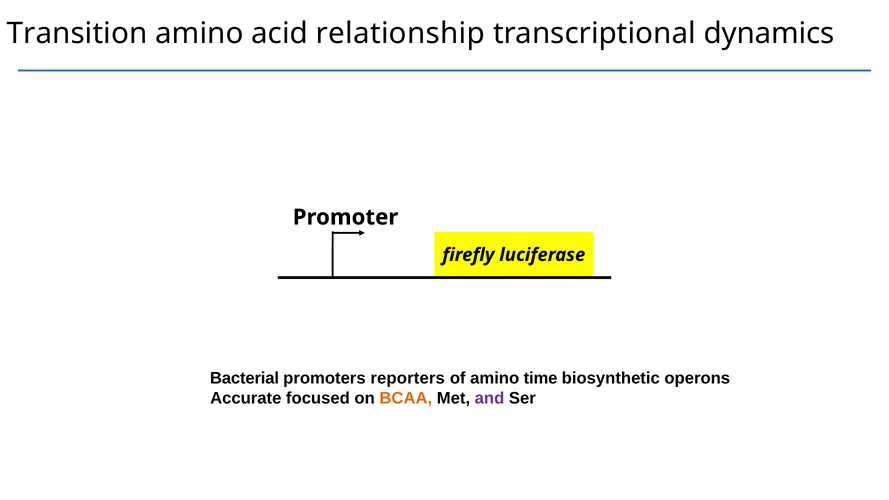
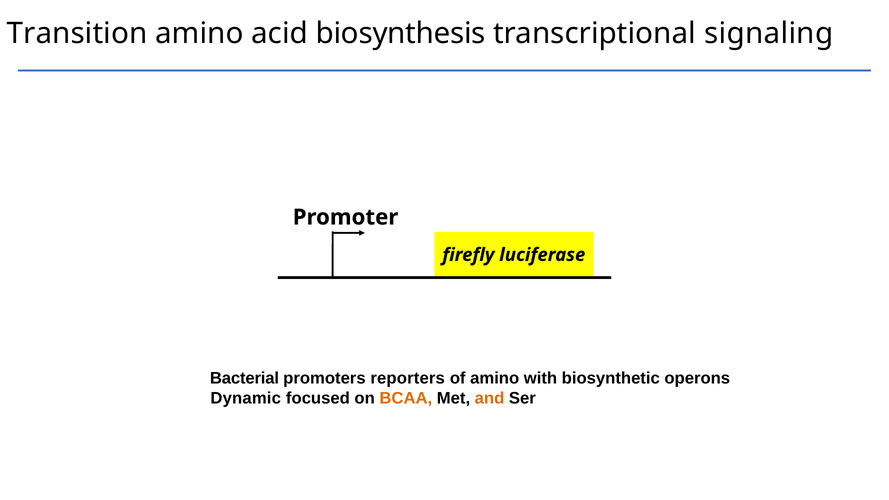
relationship: relationship -> biosynthesis (401, 34)
dynamics: dynamics -> signaling (769, 34)
time: time -> with (540, 378)
Accurate: Accurate -> Dynamic (246, 398)
and colour: purple -> orange (490, 398)
